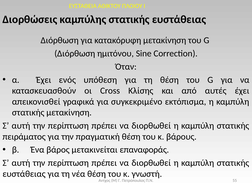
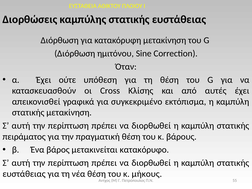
ενός: ενός -> ούτε (67, 80)
επαναφοράς: επαναφοράς -> κατακόρυφο (144, 150)
γνωστή: γνωστή -> μήκους (147, 174)
